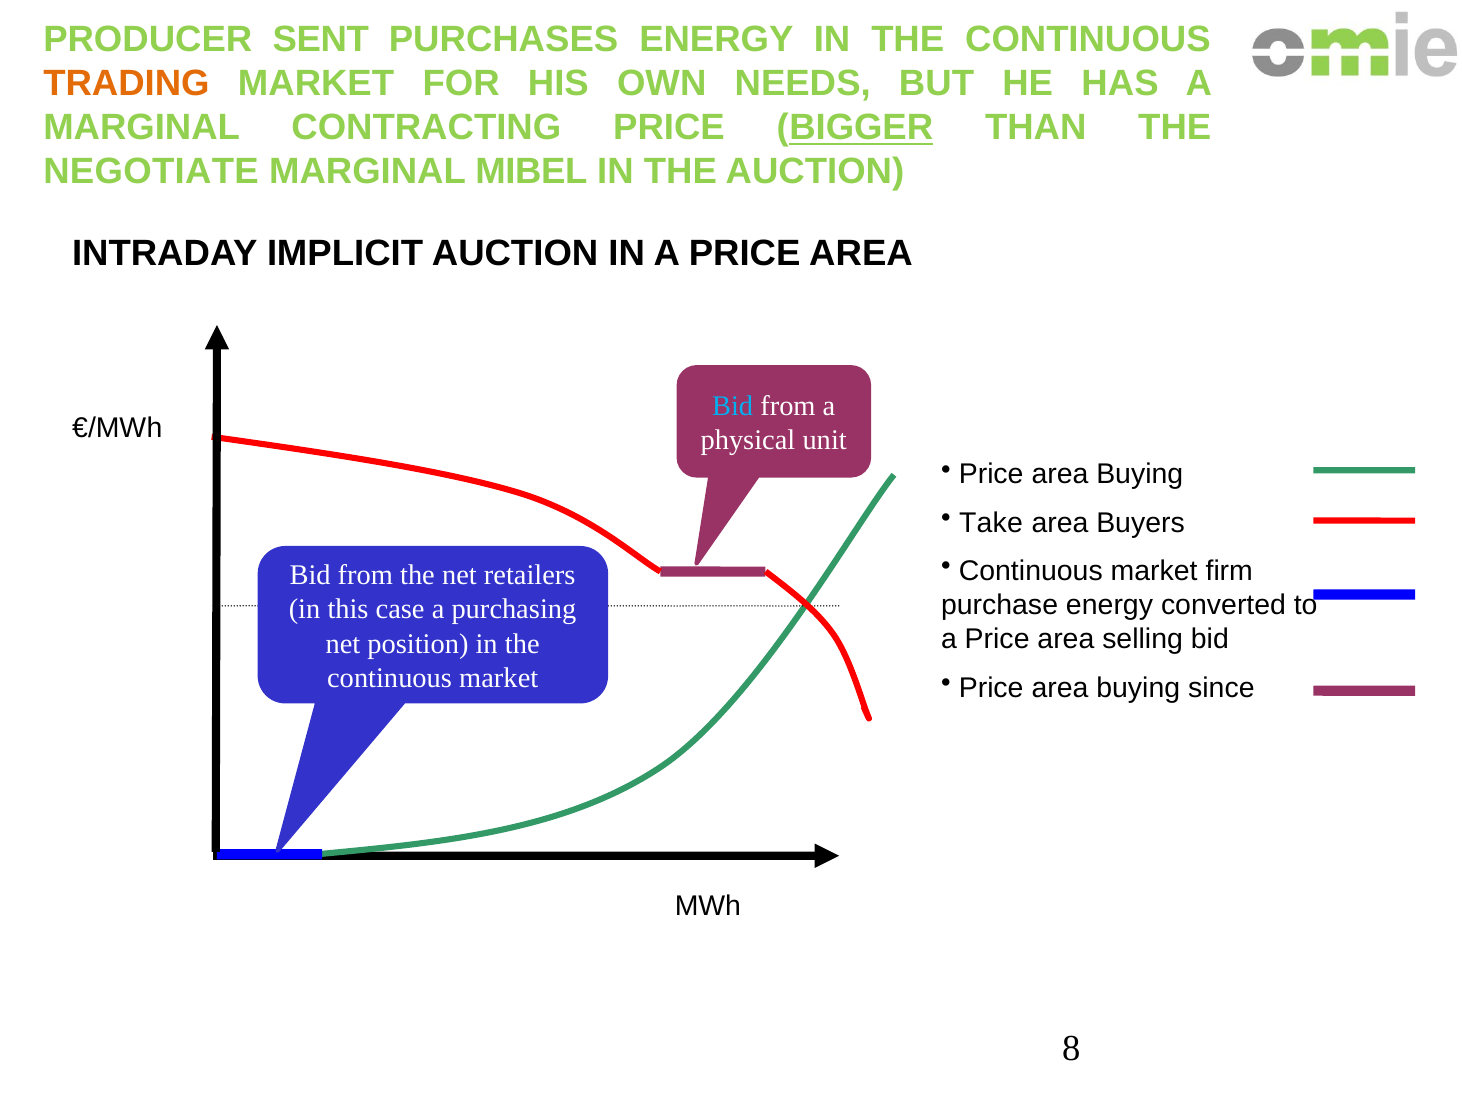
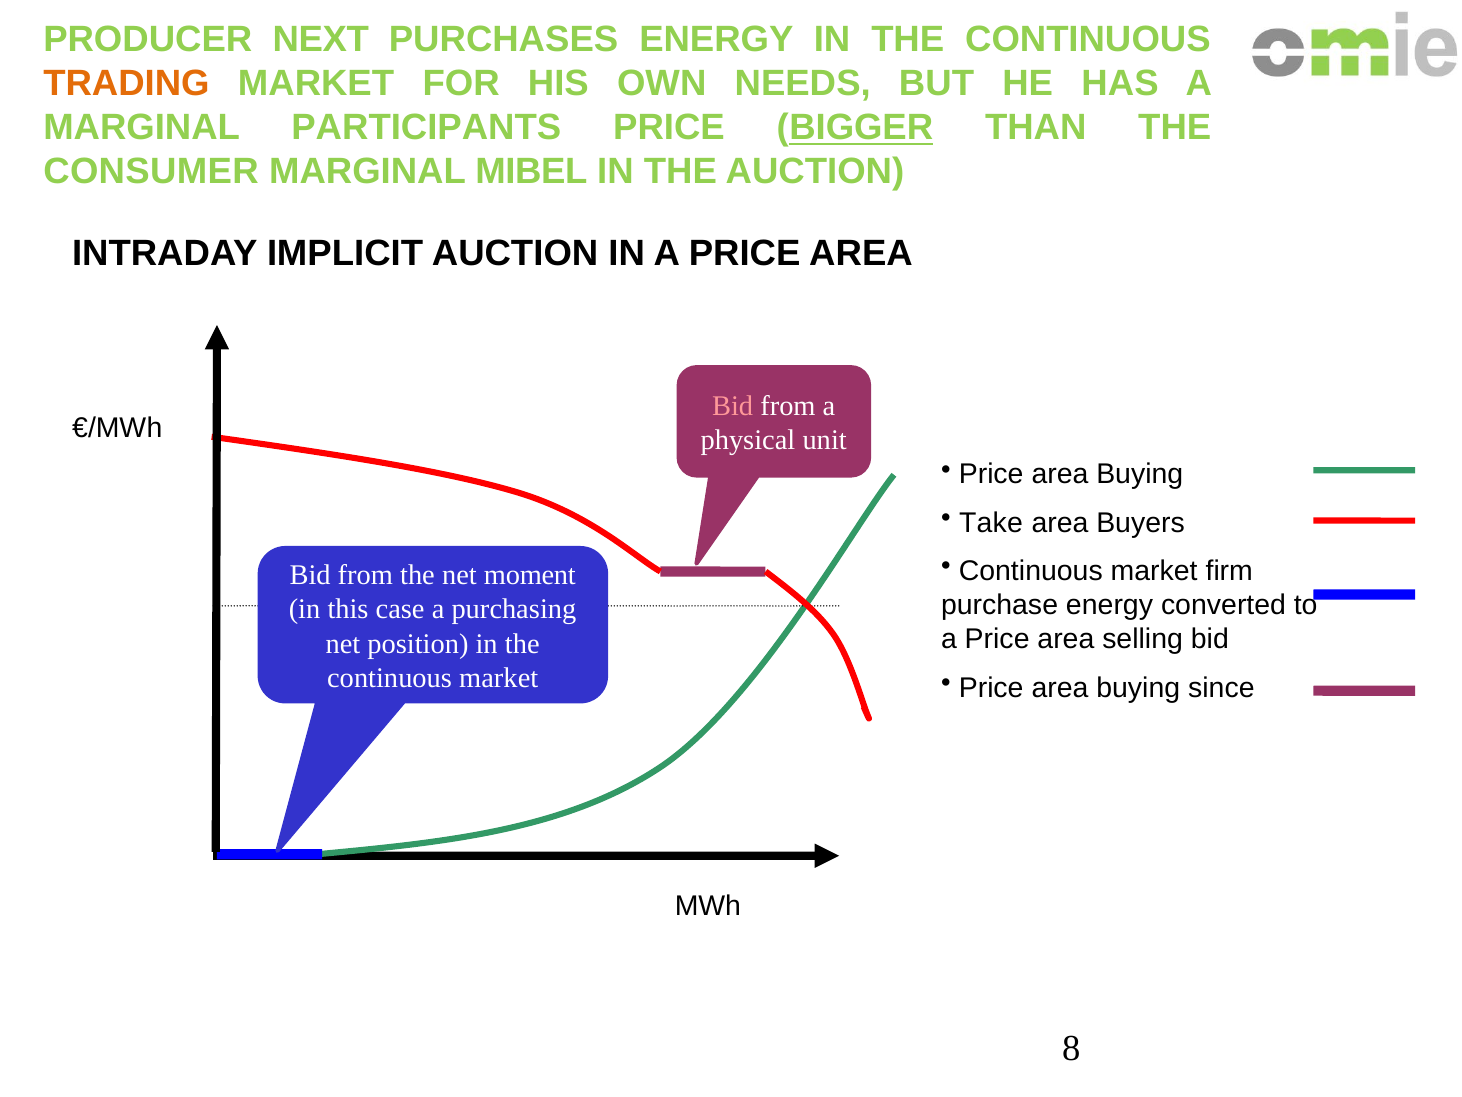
SENT: SENT -> NEXT (321, 40)
CONTRACTING: CONTRACTING -> PARTICIPANTS (426, 128)
NEGOTIATE: NEGOTIATE -> CONSUMER (151, 171)
Bid colour: light blue -> pink (733, 406)
retailers: retailers -> moment (530, 575)
